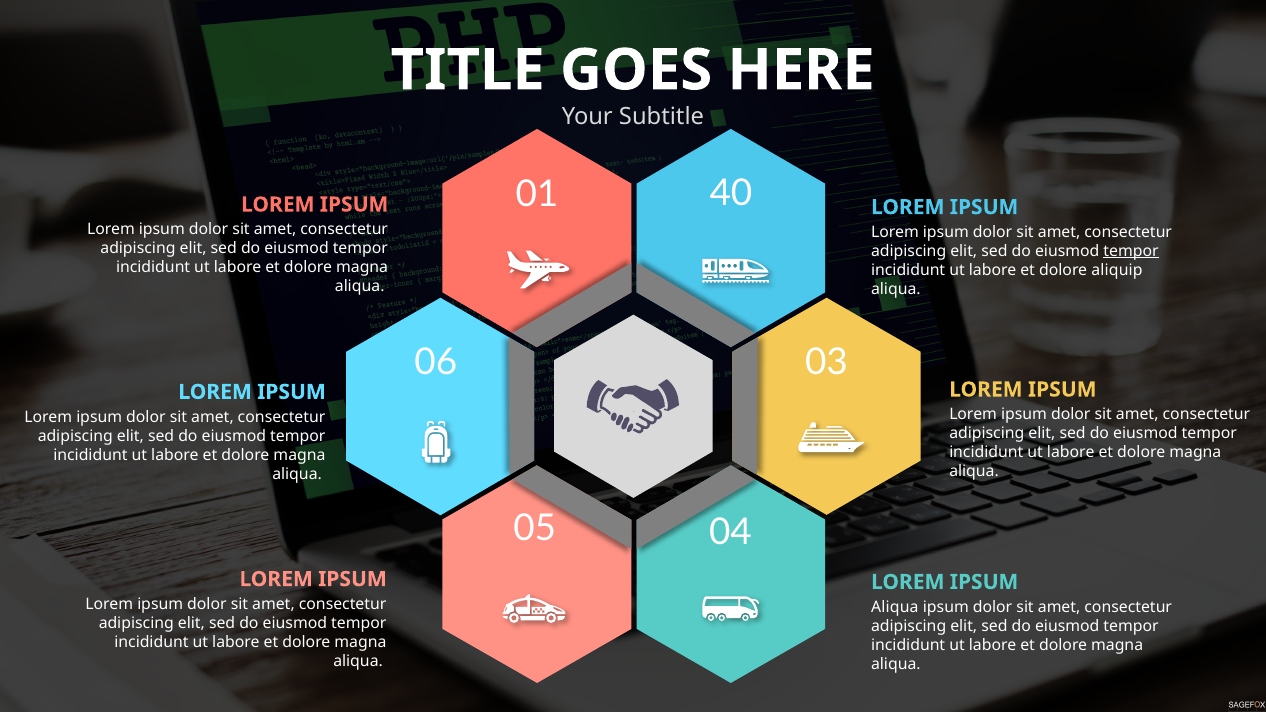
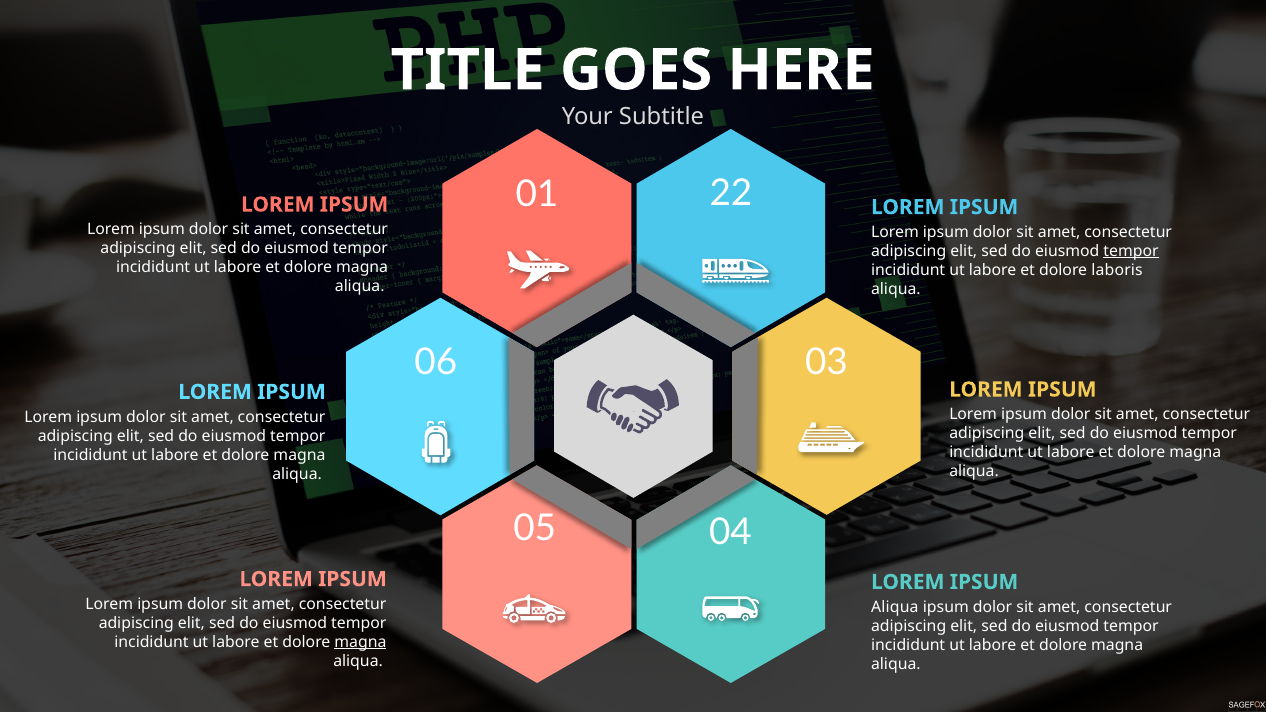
40: 40 -> 22 (731, 194)
aliquip: aliquip -> laboris (1117, 270)
magna underline: none -> present (360, 642)
